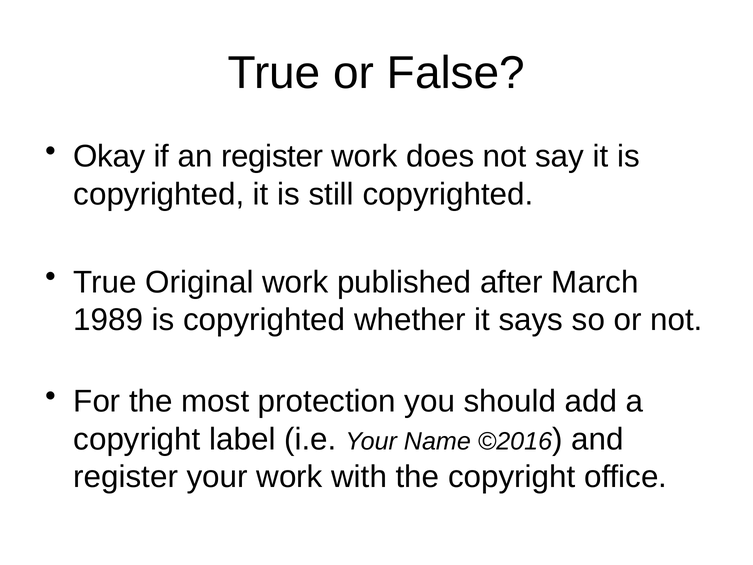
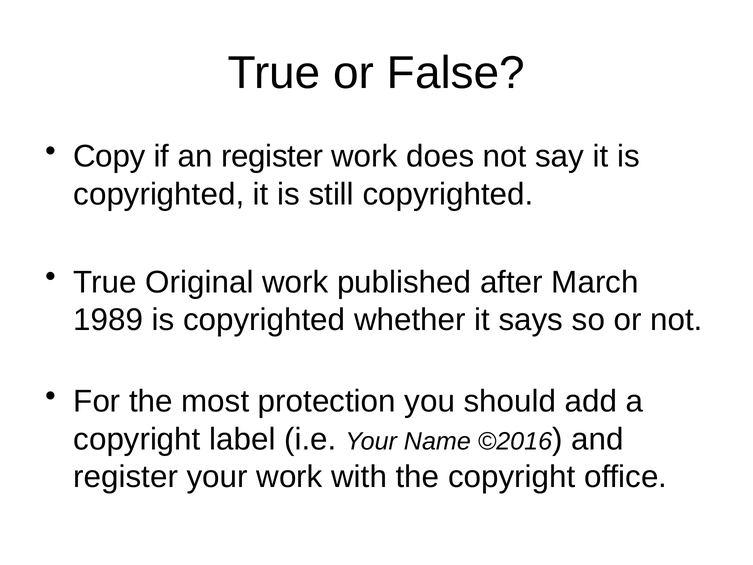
Okay: Okay -> Copy (109, 157)
